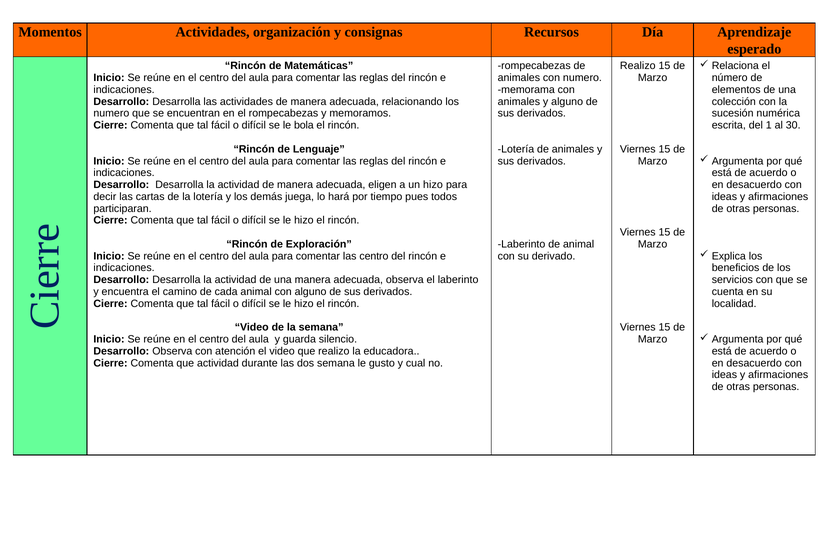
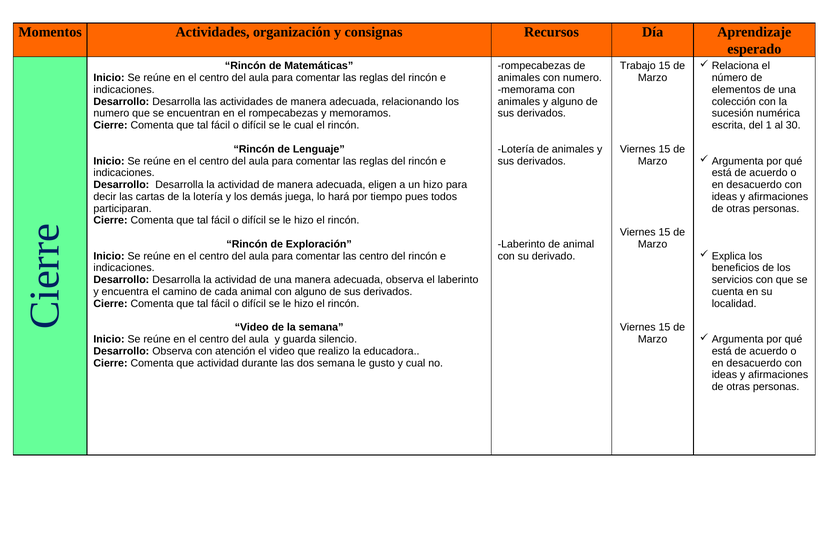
Realizo: Realizo -> Trabajo (638, 66)
le bola: bola -> cual (304, 125)
